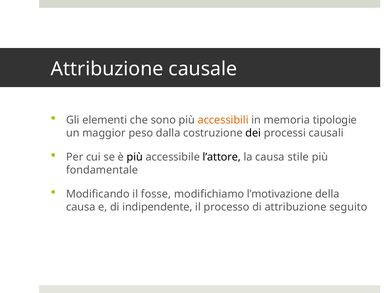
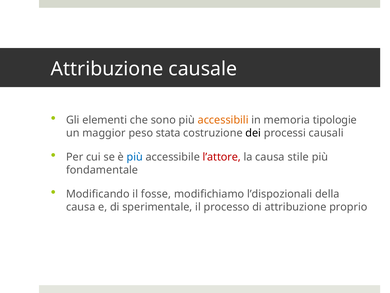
dalla: dalla -> stata (168, 133)
più colour: black -> blue (135, 157)
l’attore colour: black -> red (222, 157)
l’motivazione: l’motivazione -> l’dispozionali (280, 194)
indipendente: indipendente -> sperimentale (157, 207)
seguito: seguito -> proprio (348, 207)
